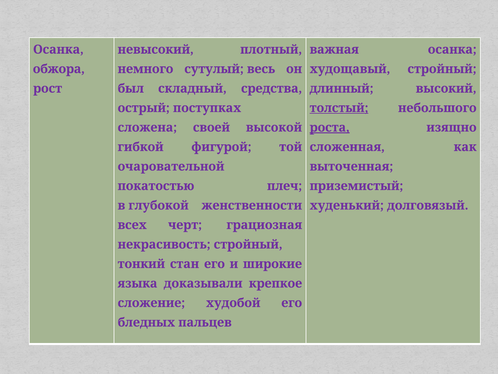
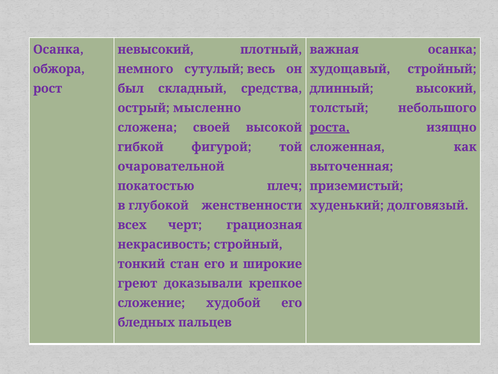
поступках: поступках -> мысленно (207, 108)
толстый underline: present -> none (339, 108)
языка: языка -> греют (137, 283)
